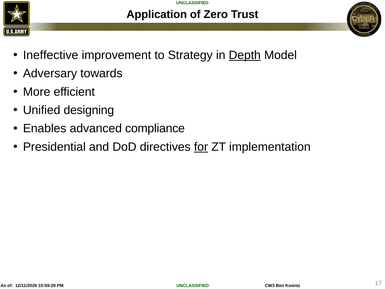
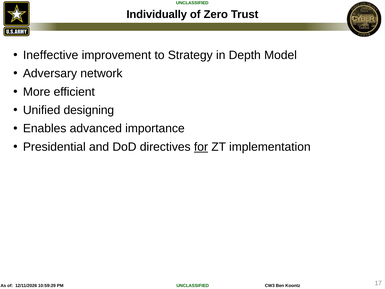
Application: Application -> Individually (157, 14)
Depth underline: present -> none (245, 55)
towards: towards -> network (101, 73)
compliance: compliance -> importance (155, 128)
